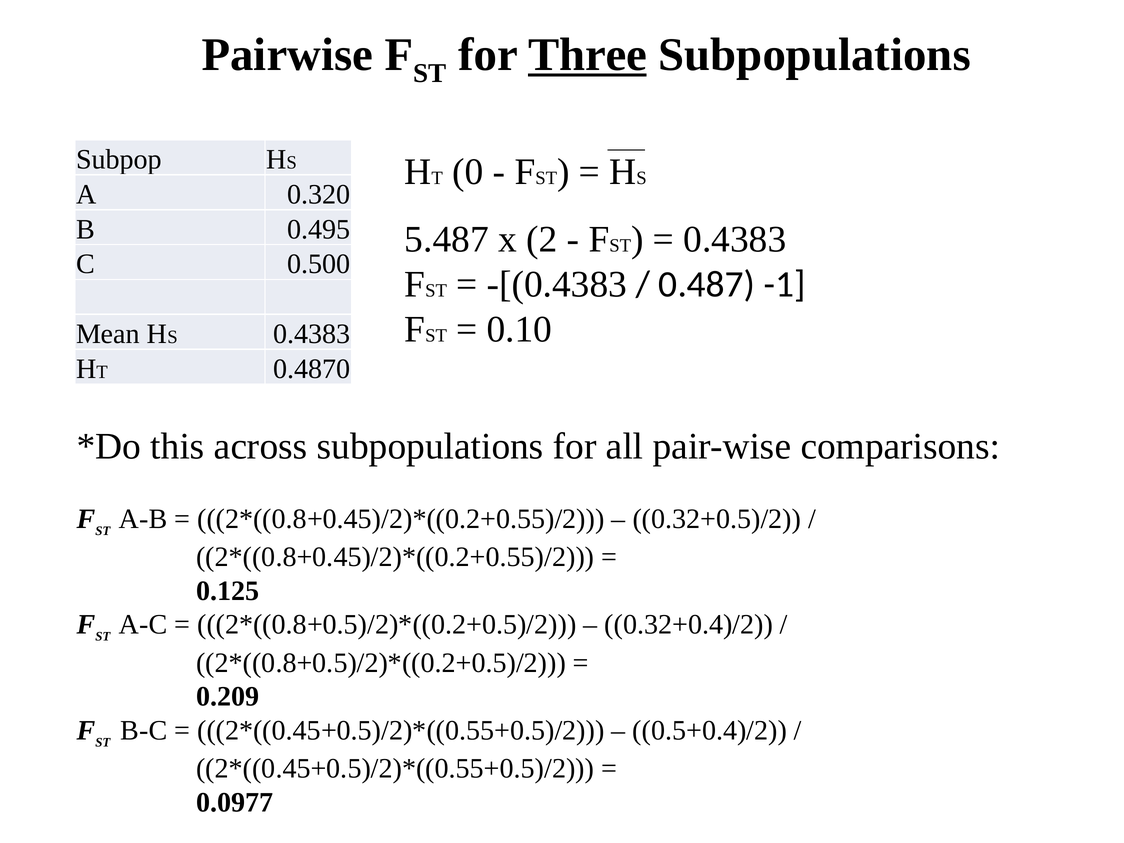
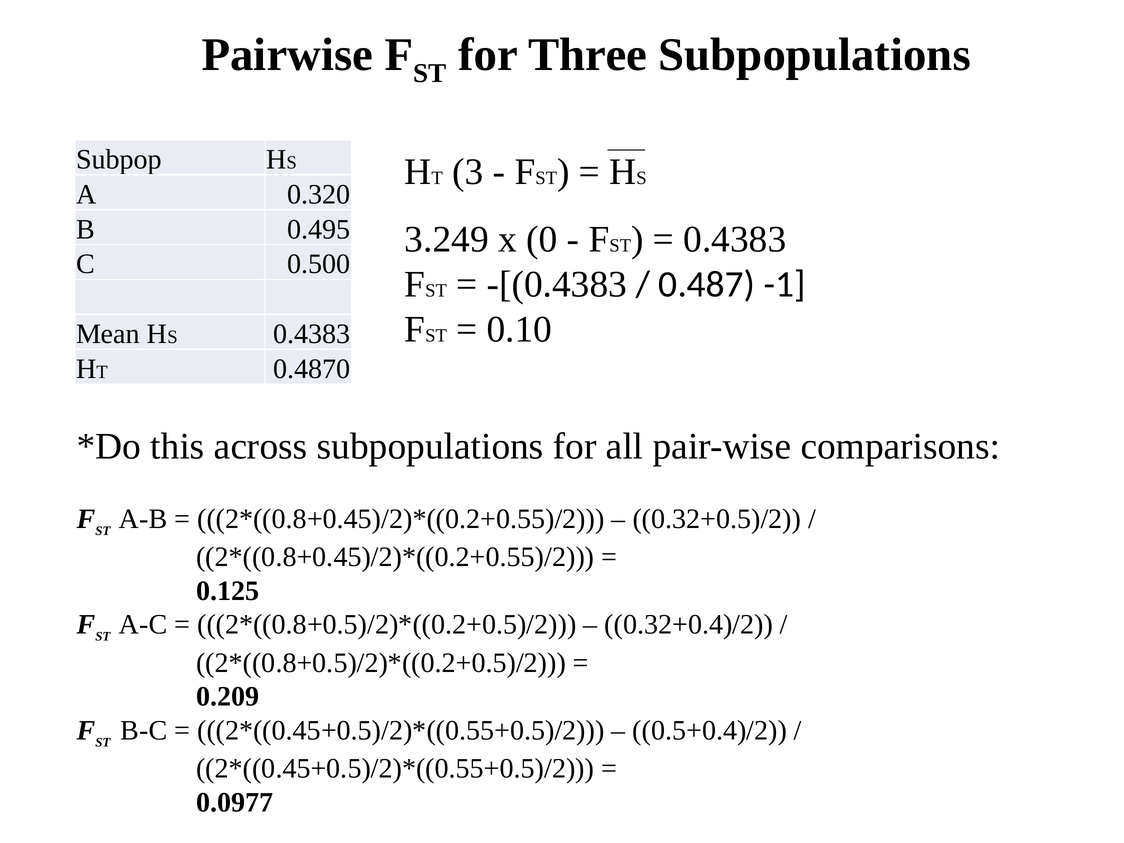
Three underline: present -> none (588, 55)
0: 0 -> 3 (468, 172)
5.487: 5.487 -> 3.249 (447, 239)
2: 2 -> 0 (542, 239)
